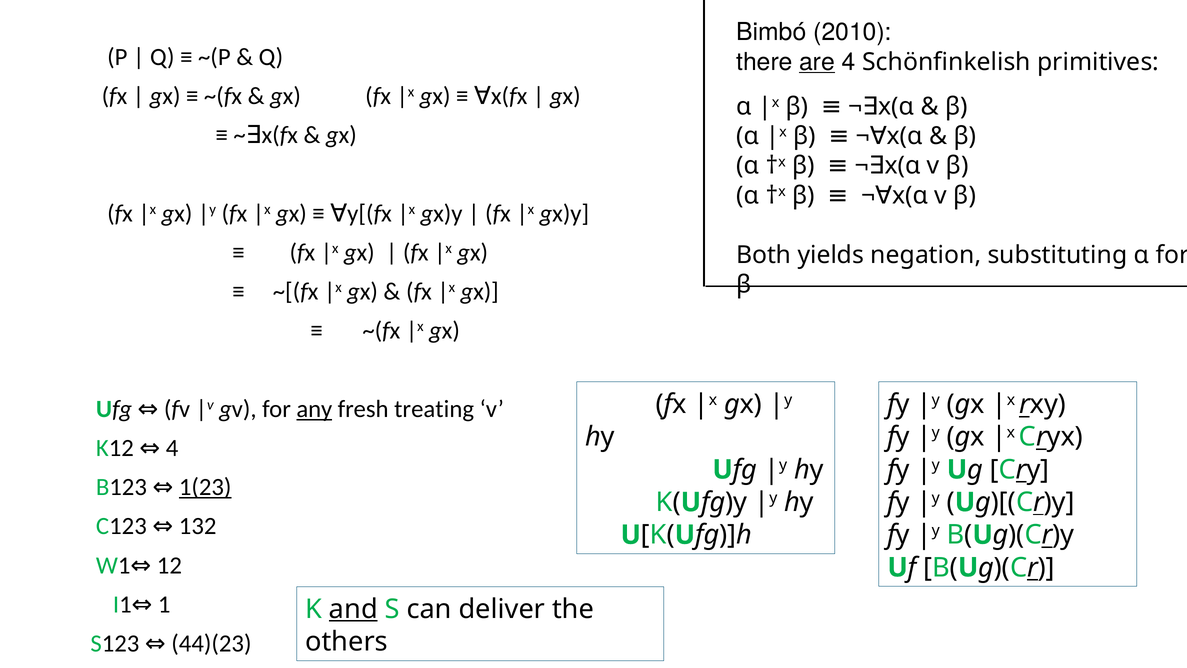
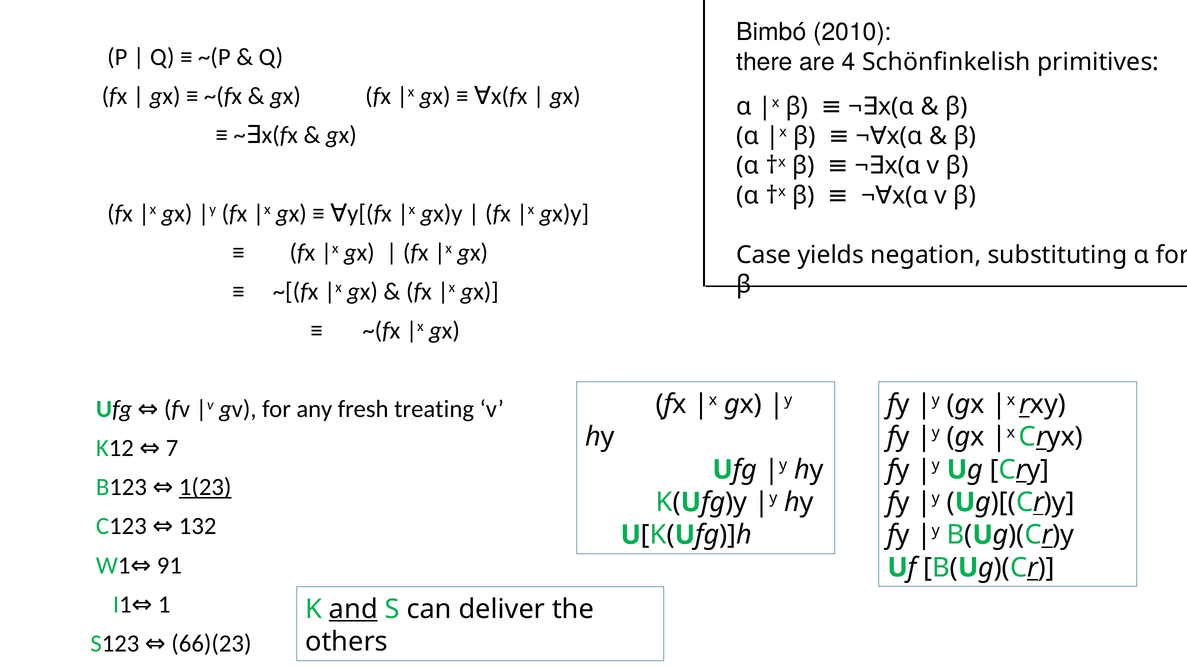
are underline: present -> none (817, 62)
Both: Both -> Case (764, 255)
any underline: present -> none (314, 409)
K12 4: 4 -> 7 (172, 448)
12: 12 -> 91 (169, 565)
44)(23: 44)(23 -> 66)(23 (211, 643)
